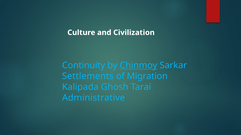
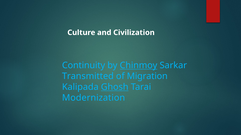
Settlements: Settlements -> Transmitted (88, 76)
Ghosh underline: none -> present (115, 87)
Administrative: Administrative -> Modernization (94, 98)
